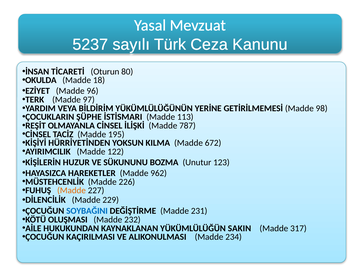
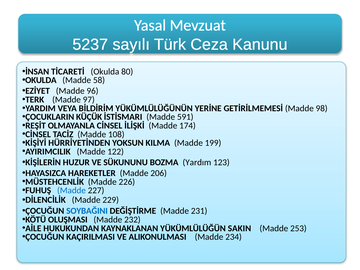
TİCARETİ Oturun: Oturun -> Okulda (105, 72)
18: 18 -> 58 (99, 80)
ŞÜPHE: ŞÜPHE -> KÜÇÜK (89, 117)
113: 113 -> 591 (185, 117)
787: 787 -> 174 (187, 126)
195: 195 -> 108 (116, 134)
672: 672 -> 199 (213, 143)
Unutur: Unutur -> Yardım (197, 162)
962: 962 -> 206 (159, 173)
Madde colour: orange -> blue (71, 190)
317: 317 -> 253 (298, 228)
